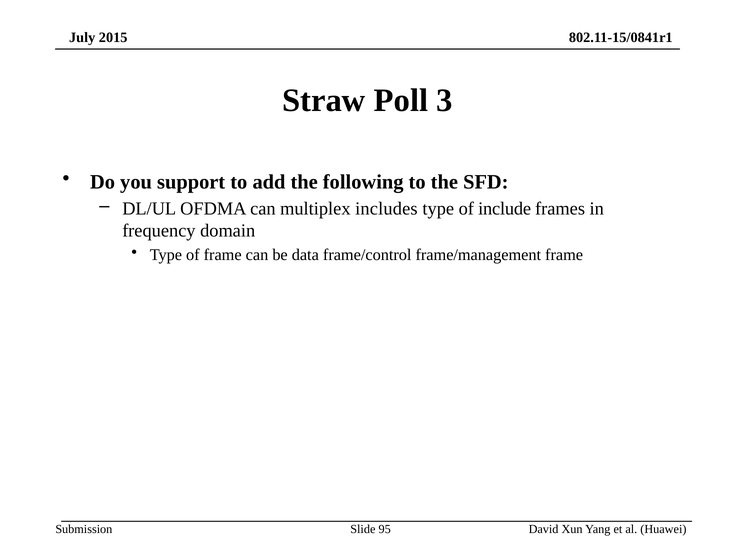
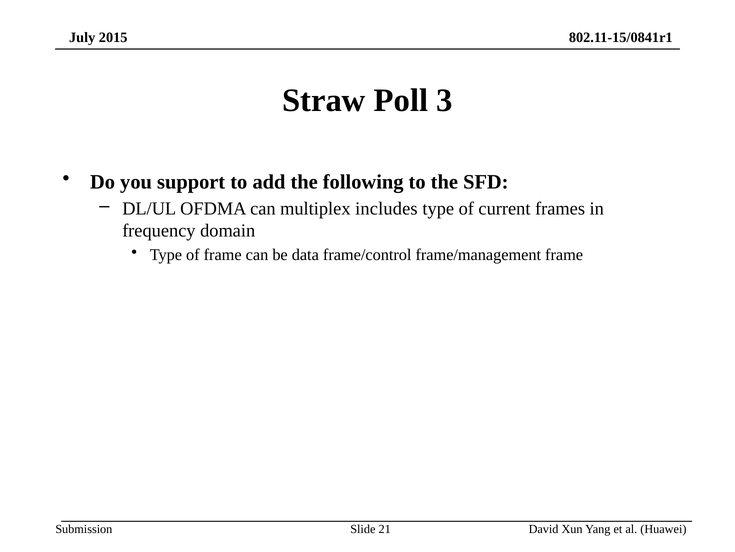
include: include -> current (504, 209)
95: 95 -> 21 (385, 529)
